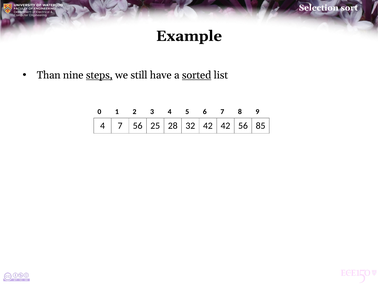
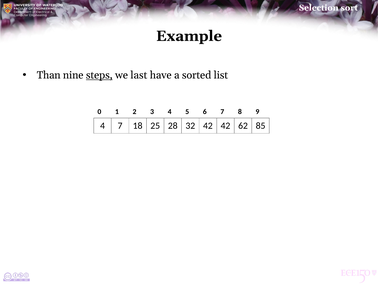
still: still -> last (139, 75)
sorted underline: present -> none (197, 75)
7 56: 56 -> 18 (138, 126)
42 56: 56 -> 62 (243, 126)
